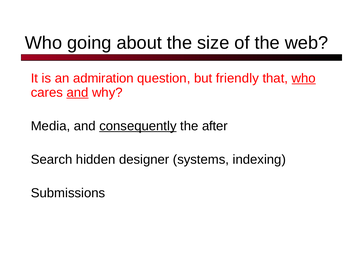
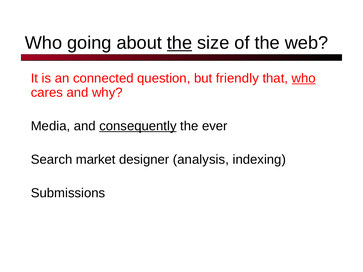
the underline: none -> present (180, 43)
admiration: admiration -> connected (103, 78)
and underline: present -> none (77, 93)
after: after -> ever (215, 126)
hidden: hidden -> market (96, 160)
systems: systems -> analysis (201, 160)
